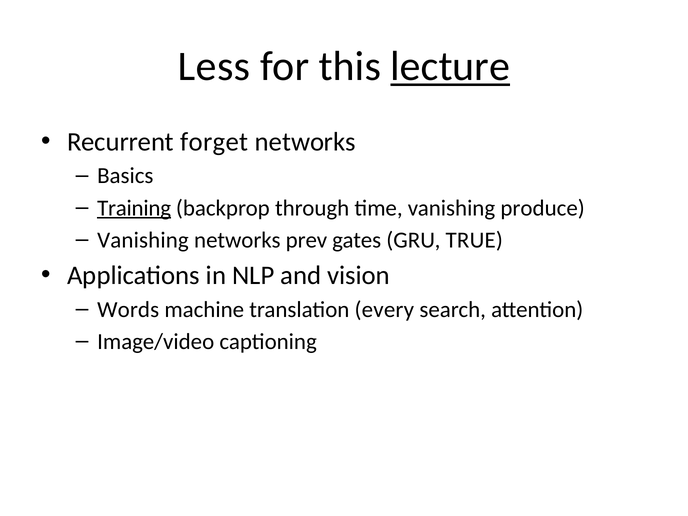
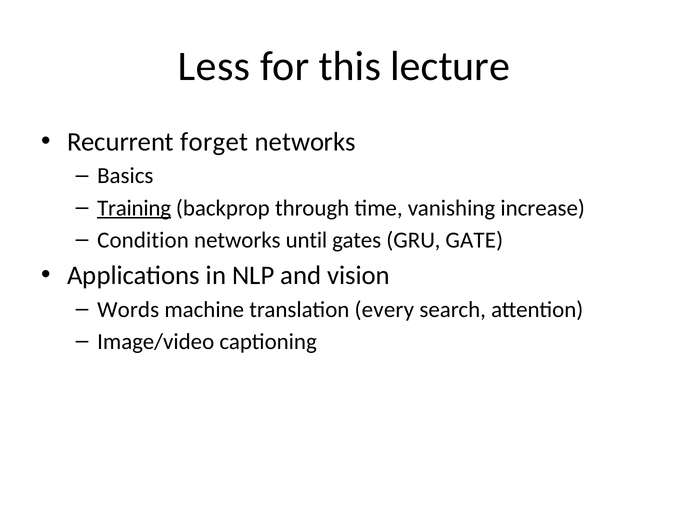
lecture underline: present -> none (450, 67)
produce: produce -> increase (543, 208)
Vanishing: Vanishing -> Condition (143, 240)
prev: prev -> until (306, 240)
TRUE: TRUE -> GATE (474, 240)
